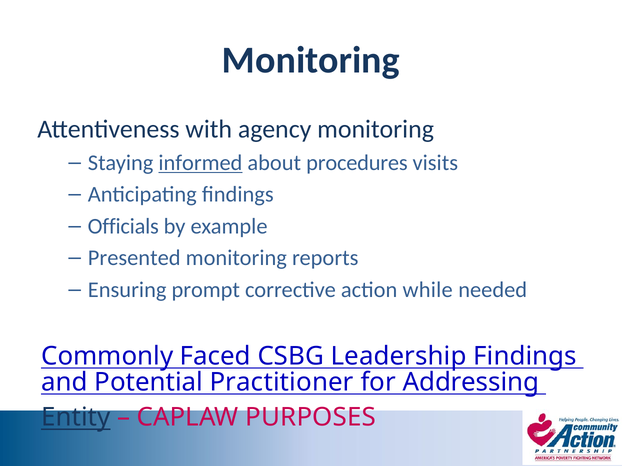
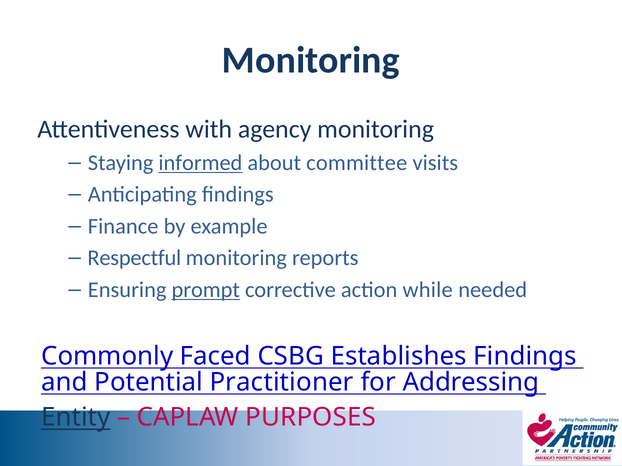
procedures: procedures -> committee (357, 163)
Officials: Officials -> Finance (123, 227)
Presented: Presented -> Respectful (134, 258)
prompt underline: none -> present (206, 290)
Leadership: Leadership -> Establishes (399, 357)
